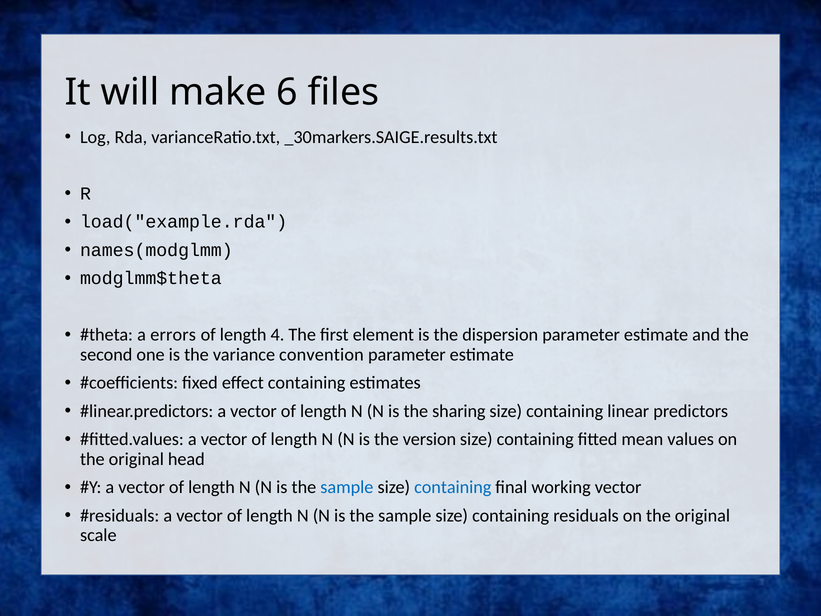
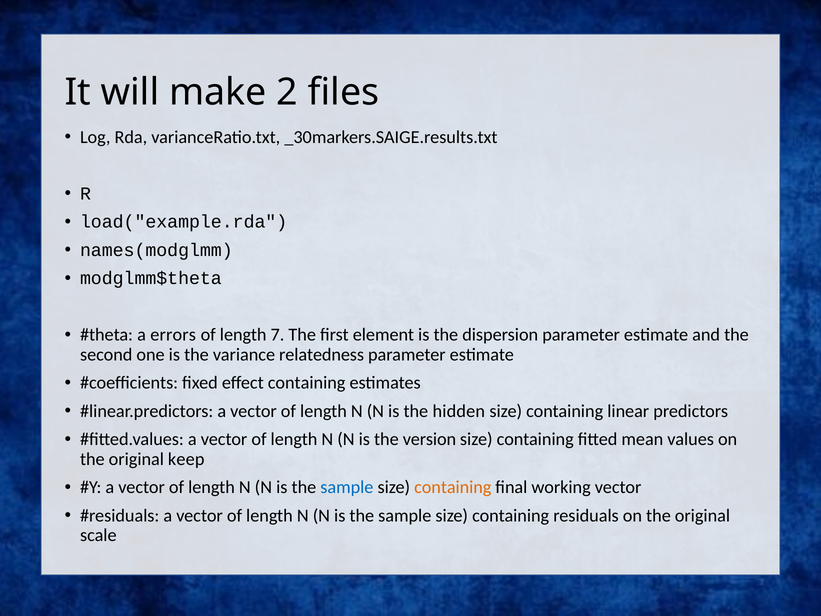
6: 6 -> 2 (287, 92)
4: 4 -> 7 (278, 335)
convention: convention -> relatedness (322, 354)
sharing: sharing -> hidden (459, 411)
head: head -> keep (186, 459)
containing colour: blue -> orange (453, 487)
